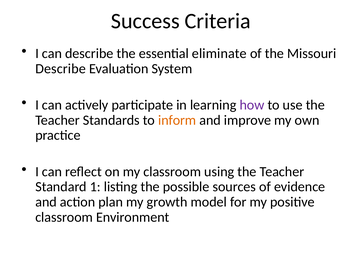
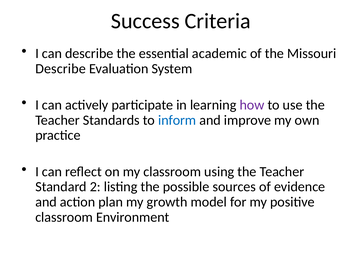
eliminate: eliminate -> academic (219, 53)
inform colour: orange -> blue (177, 120)
1: 1 -> 2 (95, 187)
